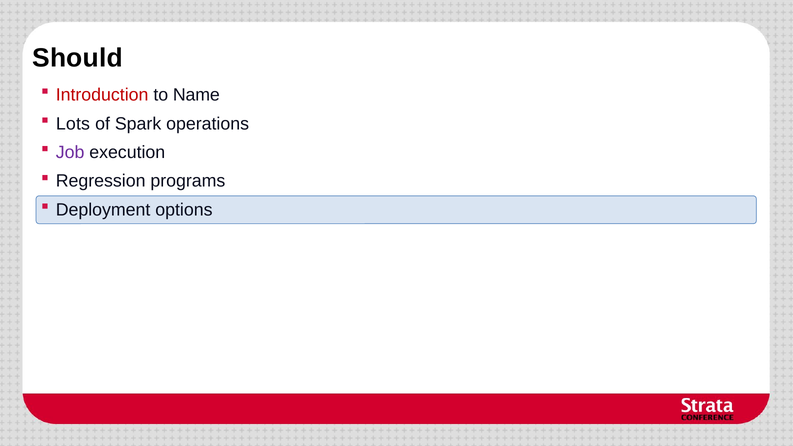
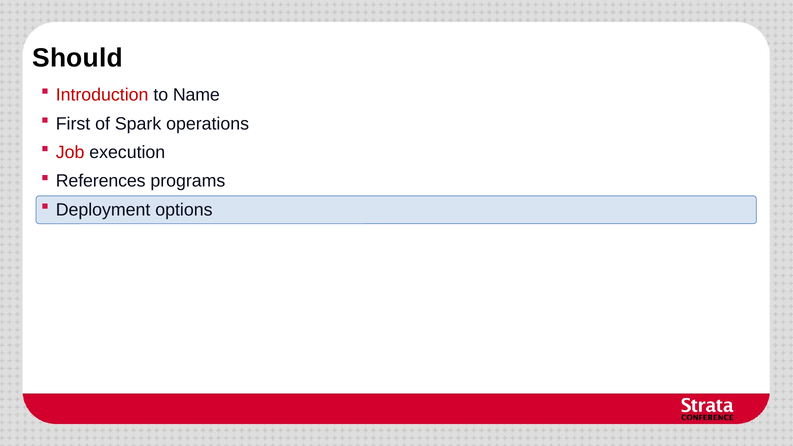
Lots: Lots -> First (73, 124)
Job colour: purple -> red (70, 152)
Regression: Regression -> References (101, 181)
